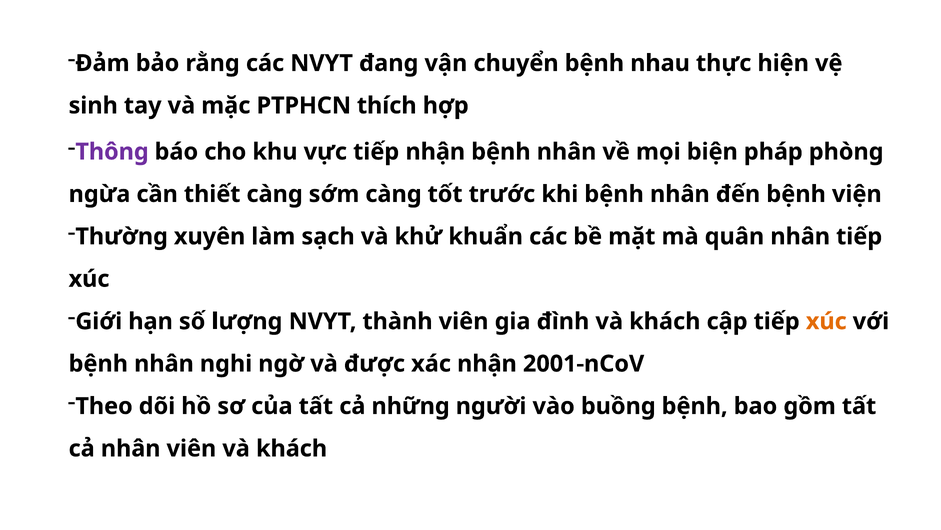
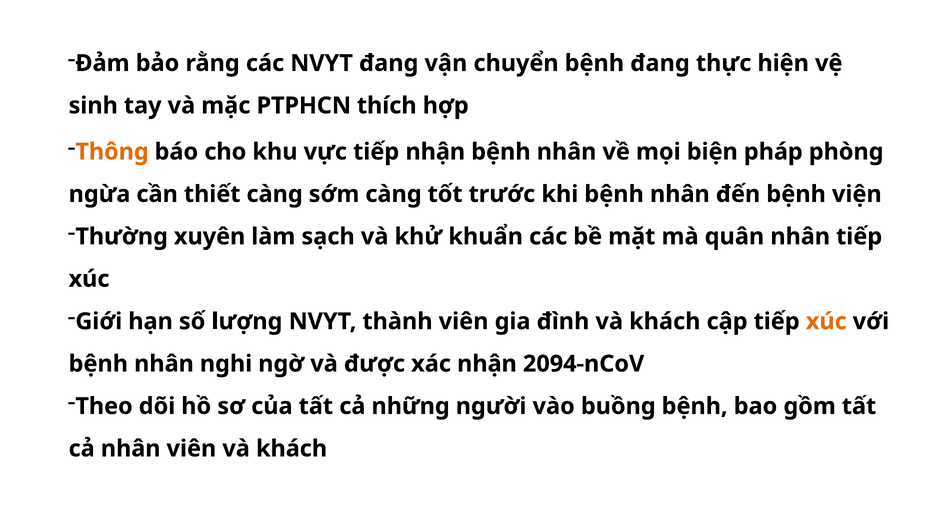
bệnh nhau: nhau -> đang (660, 63)
Thông colour: purple -> orange (112, 152)
2001-nCoV: 2001-nCoV -> 2094-nCoV (584, 363)
